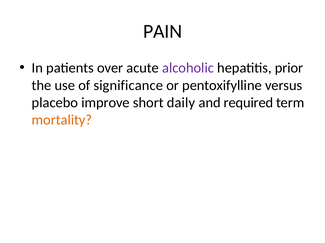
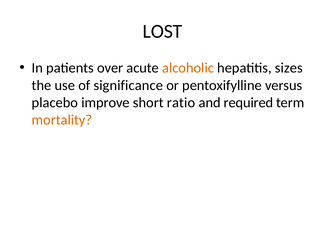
PAIN: PAIN -> LOST (163, 31)
alcoholic colour: purple -> orange (188, 68)
prior: prior -> sizes (289, 68)
daily: daily -> ratio (181, 103)
